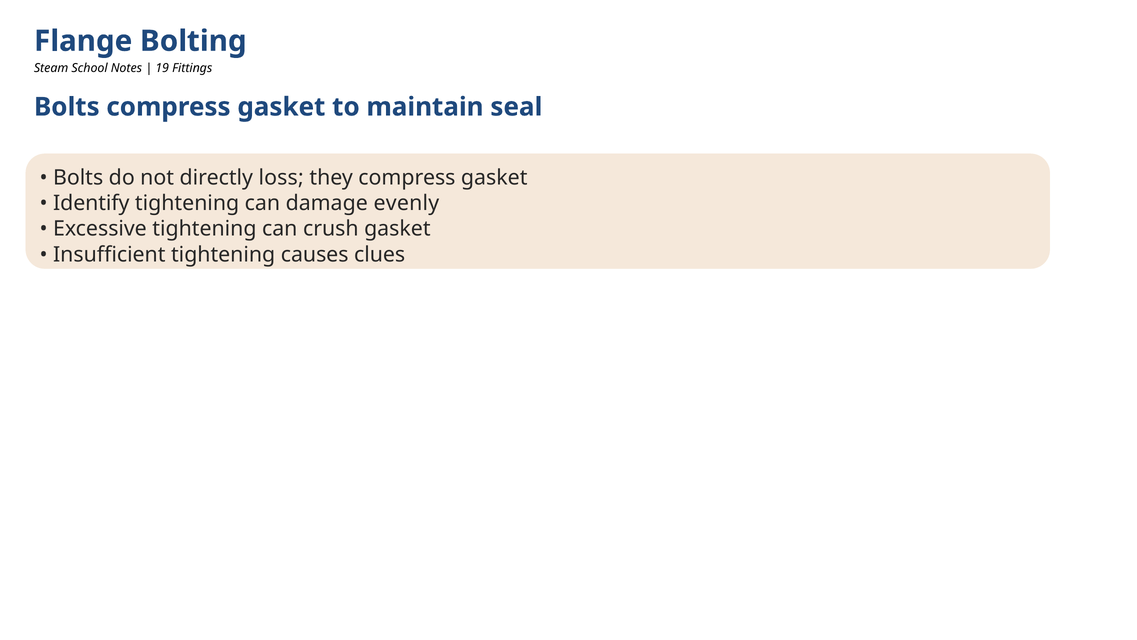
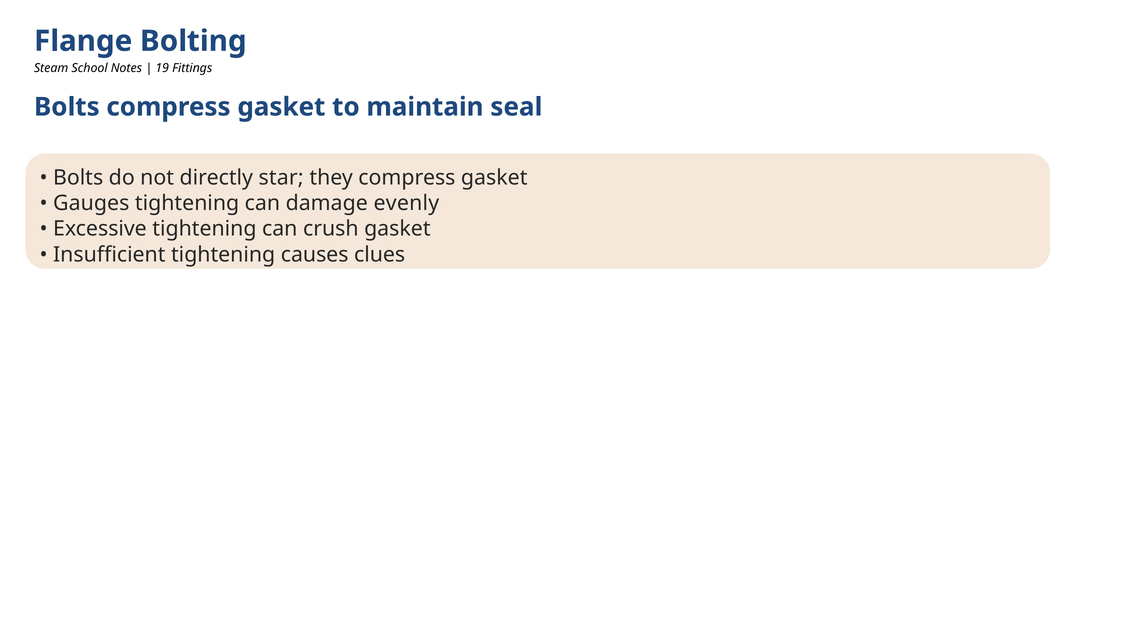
loss: loss -> star (281, 178)
Identify: Identify -> Gauges (91, 203)
